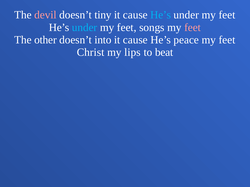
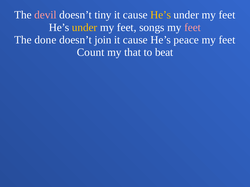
He’s colour: light blue -> yellow (161, 15)
under colour: light blue -> yellow (85, 27)
other: other -> done (45, 40)
into: into -> join (103, 40)
Christ: Christ -> Count (91, 52)
lips: lips -> that (133, 52)
